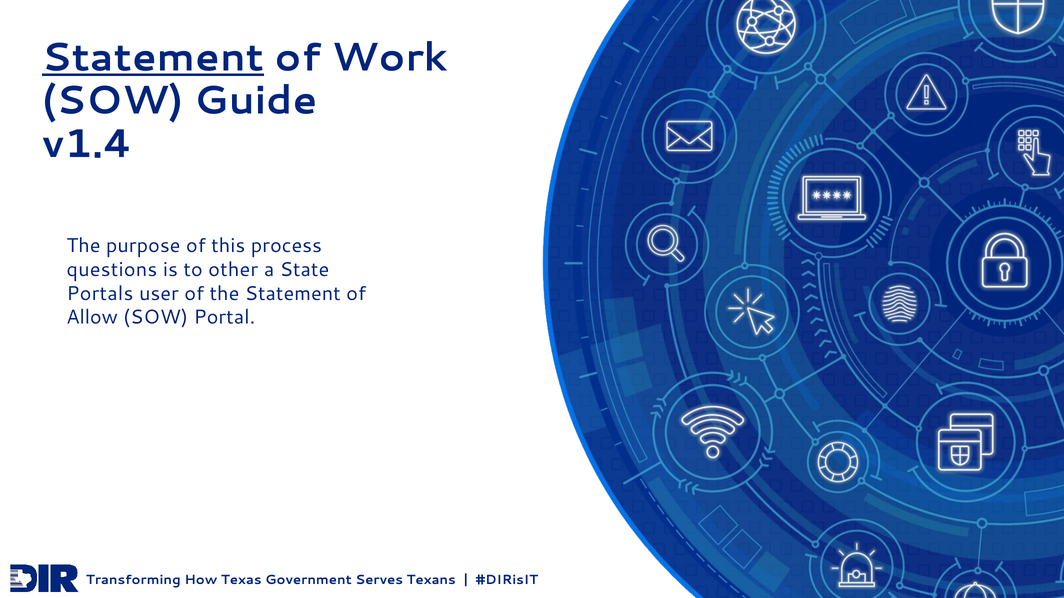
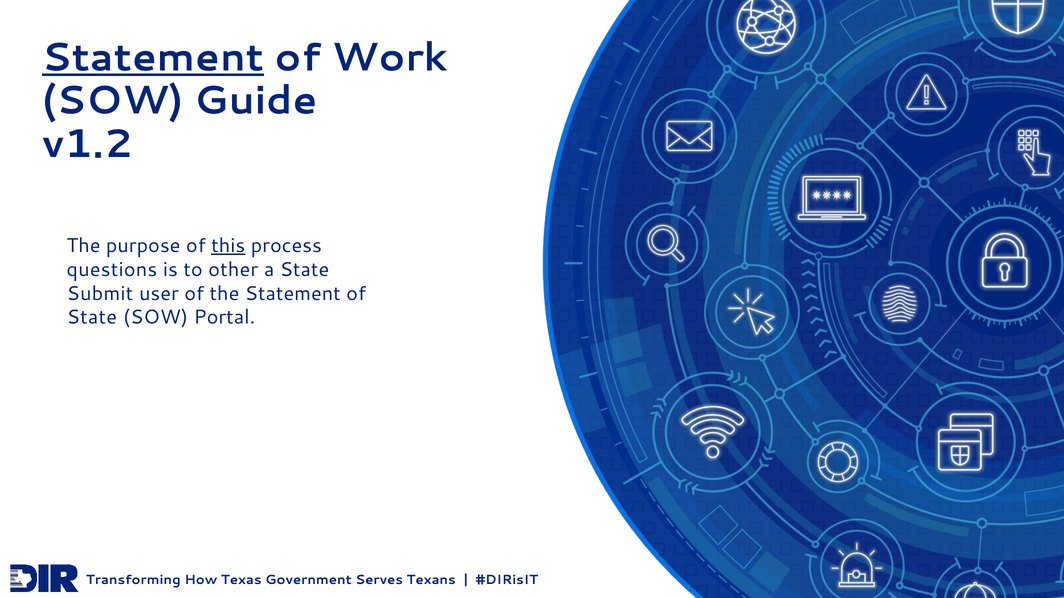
v1.4: v1.4 -> v1.2 (87, 144)
this underline: none -> present (228, 246)
Portals: Portals -> Submit (100, 294)
Allow: Allow -> State (92, 318)
